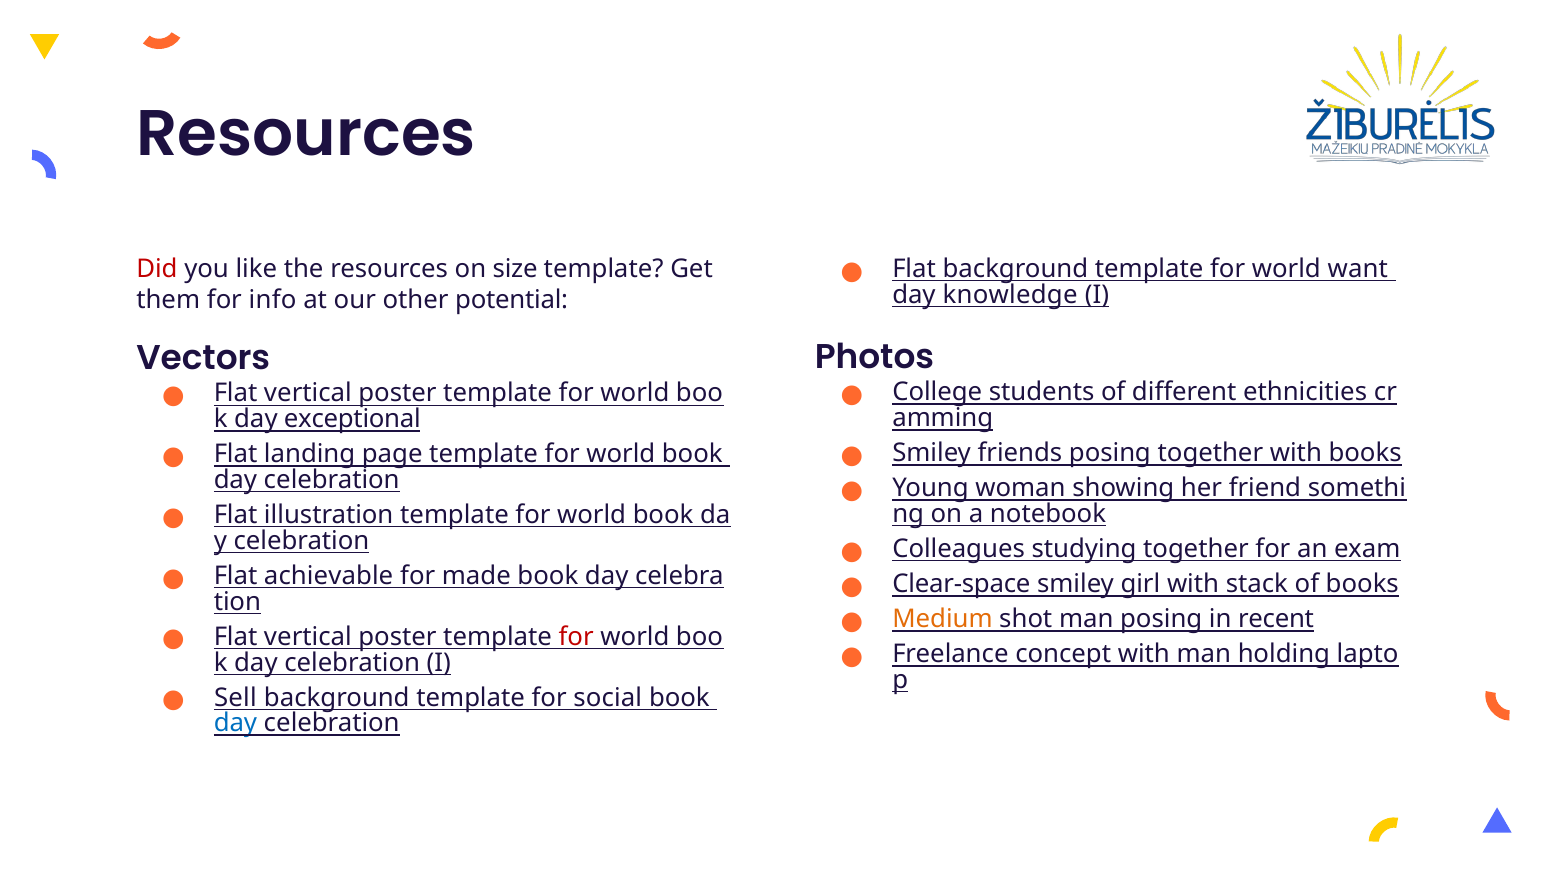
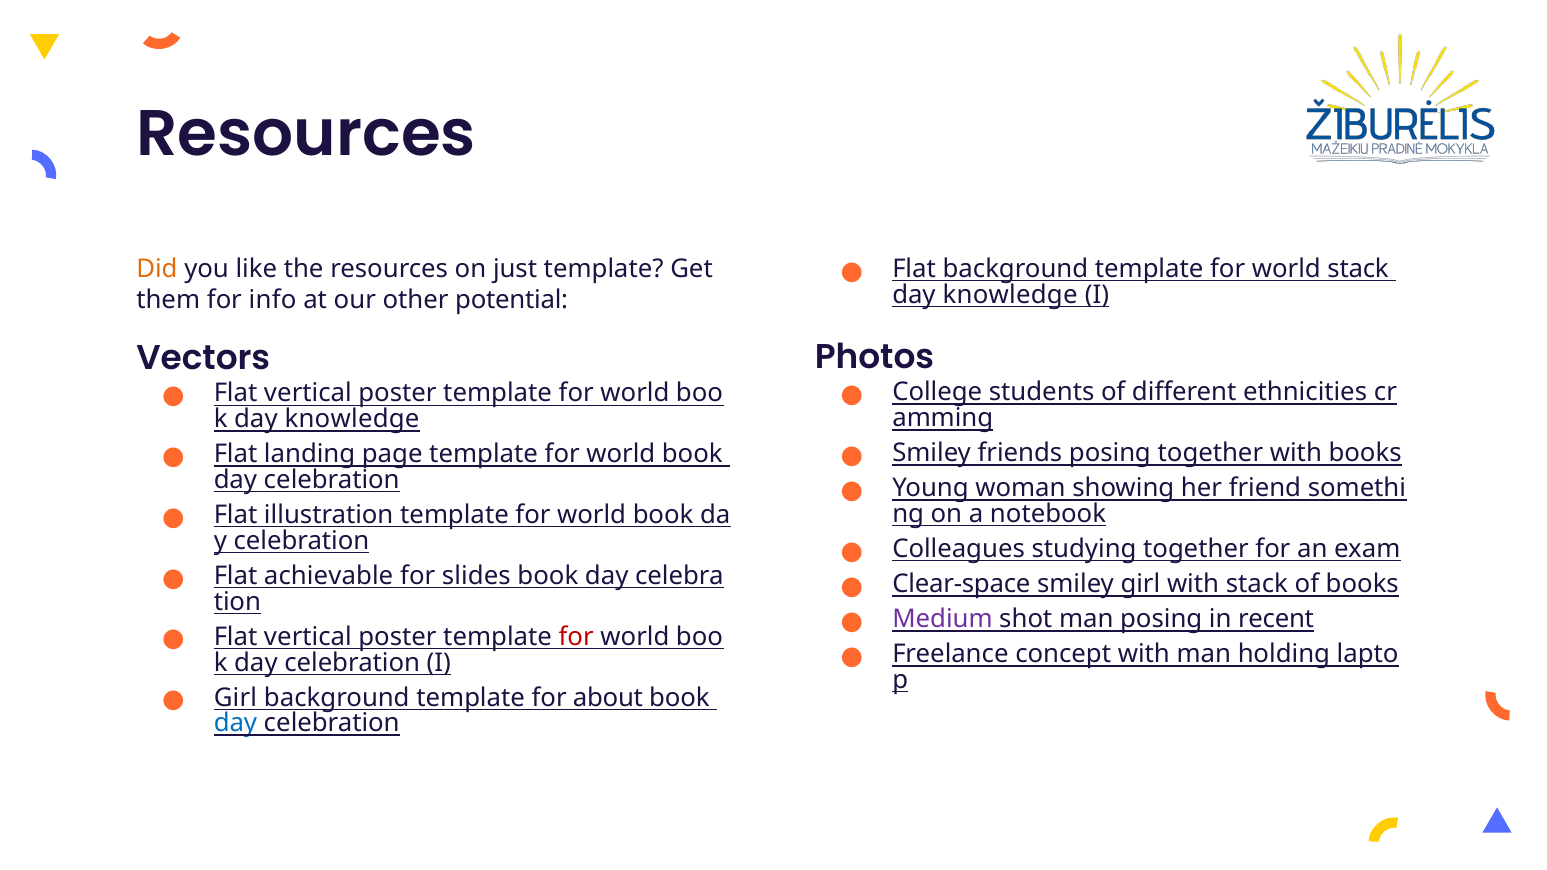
world want: want -> stack (1358, 269)
Did colour: red -> orange (157, 269)
size: size -> just (515, 269)
exceptional: exceptional -> knowledge (352, 419)
made: made -> slides (476, 576)
Medium colour: orange -> purple (942, 619)
Sell: Sell -> Girl (235, 698)
social: social -> about (608, 698)
